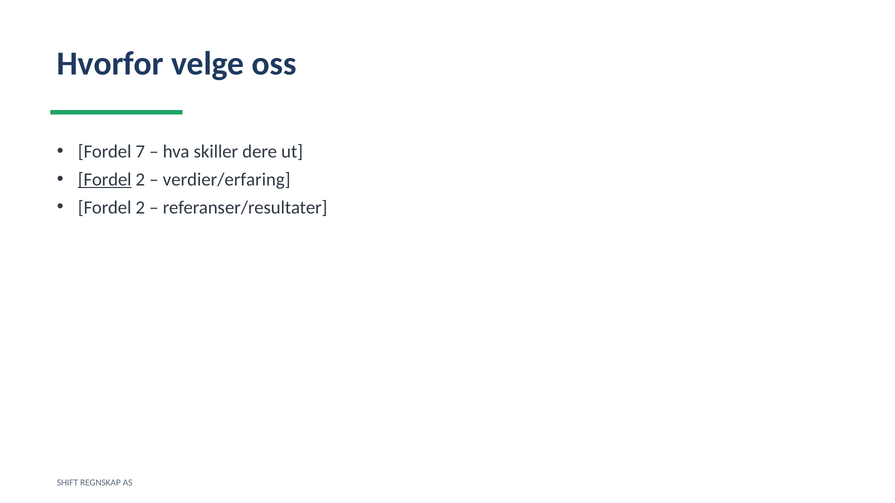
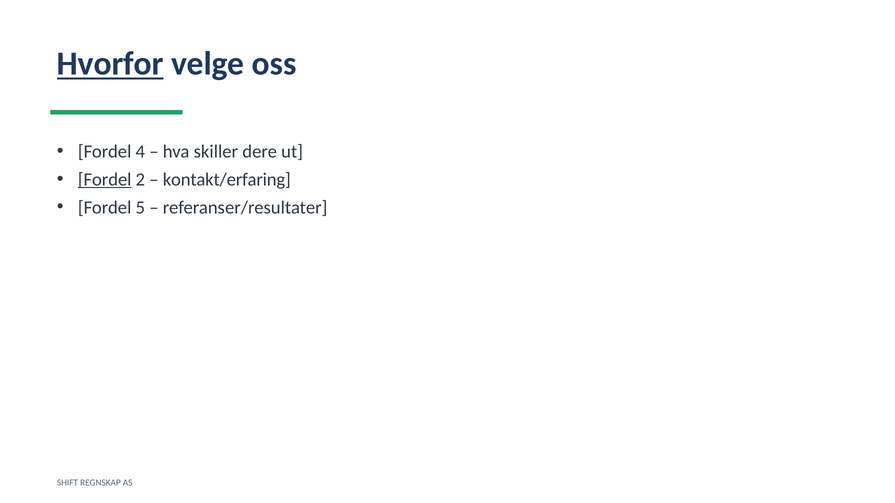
Hvorfor underline: none -> present (110, 64)
7: 7 -> 4 (140, 152)
verdier/erfaring: verdier/erfaring -> kontakt/erfaring (227, 180)
2: 2 -> 5 (140, 208)
